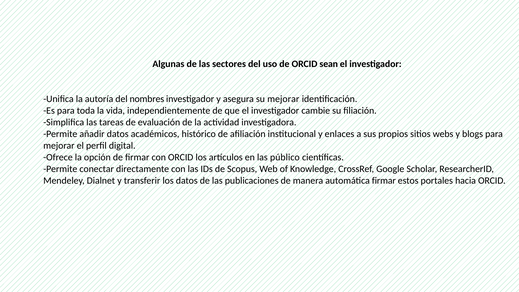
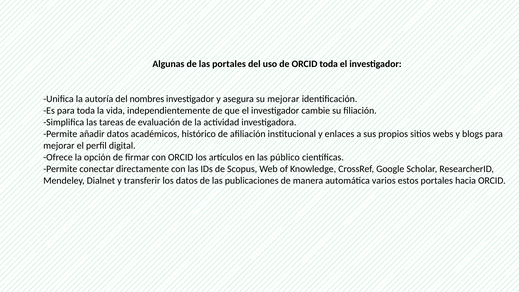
las sectores: sectores -> portales (229, 64)
ORCID sean: sean -> toda (329, 64)
automática firmar: firmar -> varios (384, 181)
